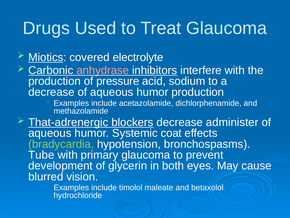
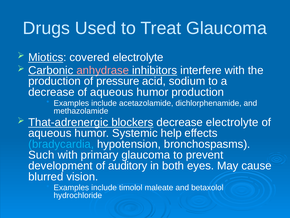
decrease administer: administer -> electrolyte (232, 122)
coat: coat -> help (171, 133)
bradycardia colour: light green -> light blue (61, 144)
Tube: Tube -> Such (41, 155)
glycerin: glycerin -> auditory (128, 165)
